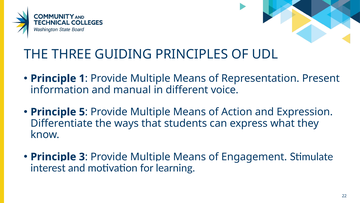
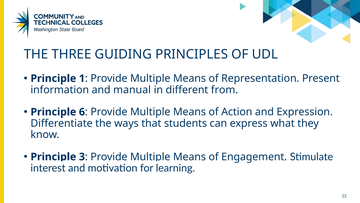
voice: voice -> from (225, 90)
5: 5 -> 6 (82, 112)
